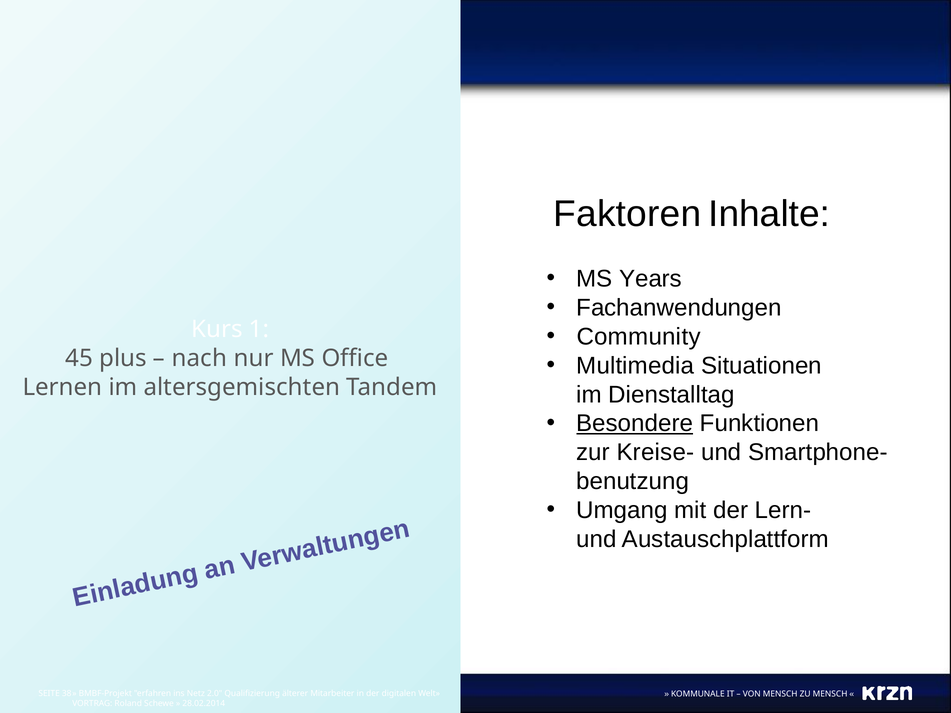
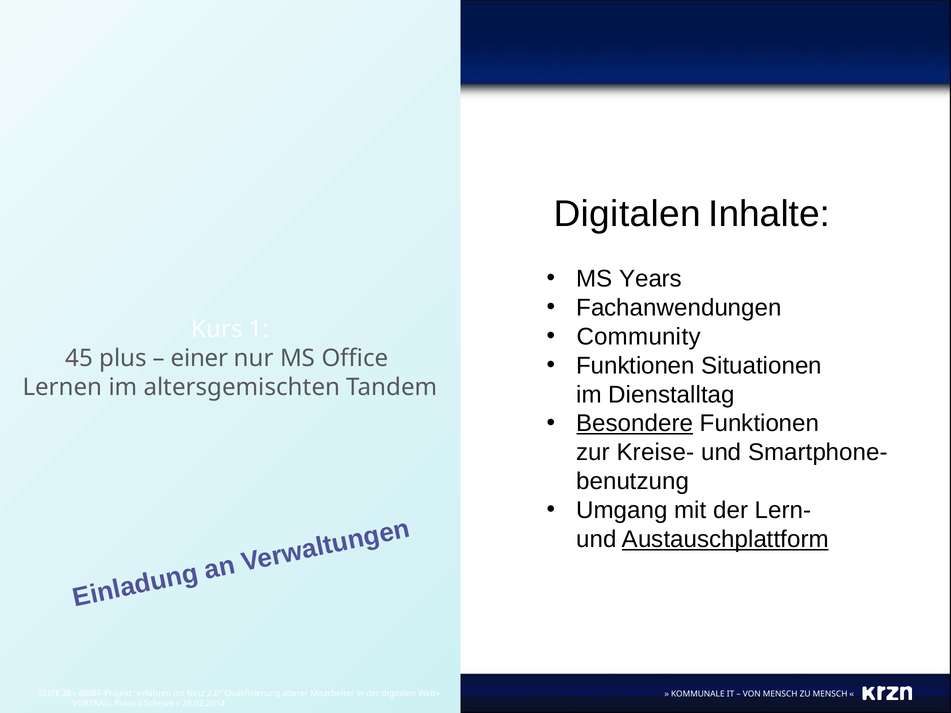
Faktoren: Faktoren -> Digitalen (627, 214)
nach: nach -> einer (200, 358)
Multimedia: Multimedia -> Funktionen (635, 366)
Austauschplattform underline: none -> present (725, 539)
